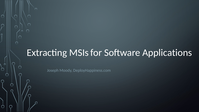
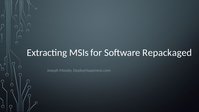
Applications: Applications -> Repackaged (167, 53)
